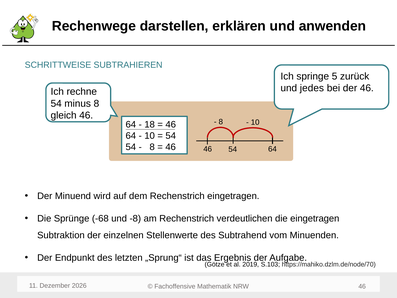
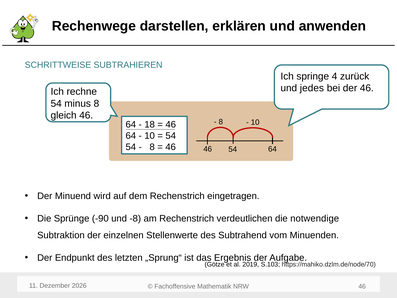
5: 5 -> 4 (335, 76)
-68: -68 -> -90 (100, 218)
die eingetragen: eingetragen -> notwendige (315, 218)
